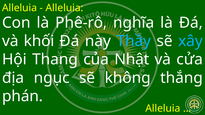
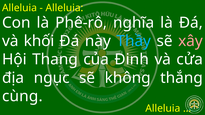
xây colour: light blue -> pink (190, 41)
Nhật: Nhật -> Đinh (132, 60)
phán: phán -> cùng (22, 96)
